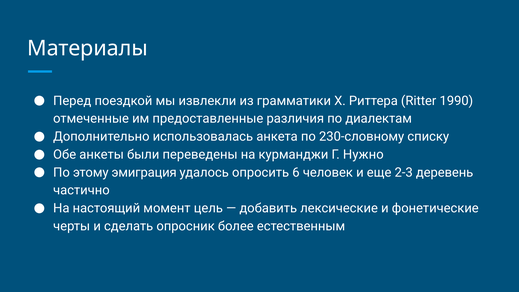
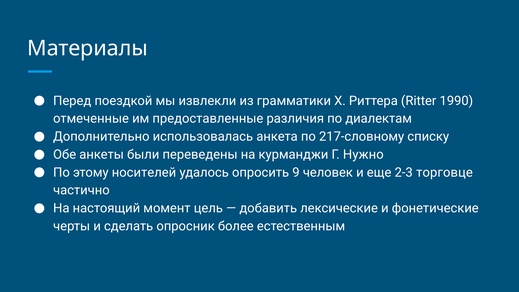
230-словному: 230-словному -> 217-словному (362, 137)
эмиграция: эмиграция -> носителей (144, 172)
6: 6 -> 9 (296, 172)
деревень: деревень -> торговце (444, 172)
